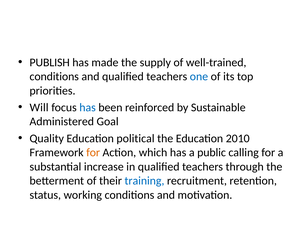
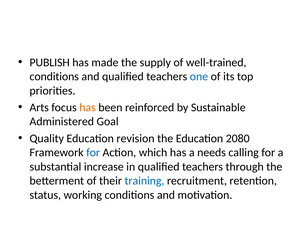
Will: Will -> Arts (39, 108)
has colour: blue -> orange (88, 108)
political: political -> revision (136, 139)
2010: 2010 -> 2080 (238, 139)
for colour: orange -> blue (93, 153)
public: public -> needs (212, 153)
